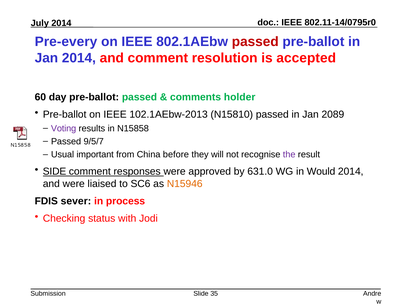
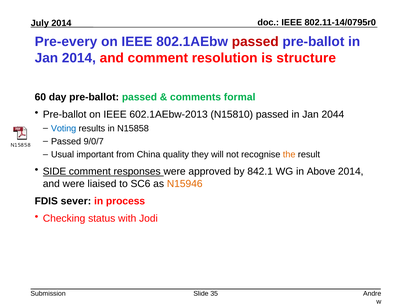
accepted: accepted -> structure (306, 58)
holder: holder -> formal (240, 97)
102.1AEbw-2013: 102.1AEbw-2013 -> 602.1AEbw-2013 (169, 115)
2089: 2089 -> 2044 (333, 115)
Voting colour: purple -> blue (64, 128)
9/5/7: 9/5/7 -> 9/0/7 (94, 142)
before: before -> quality (176, 155)
the colour: purple -> orange (289, 155)
631.0: 631.0 -> 842.1 (260, 171)
Would: Would -> Above (321, 171)
